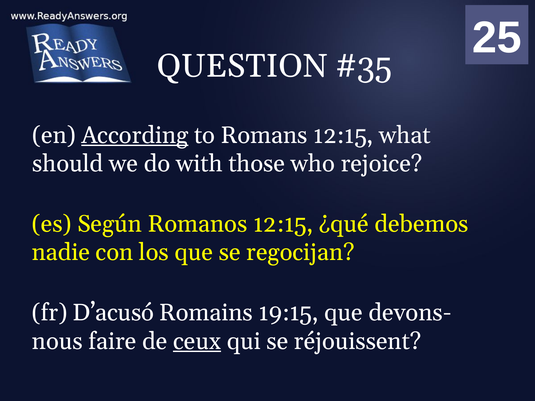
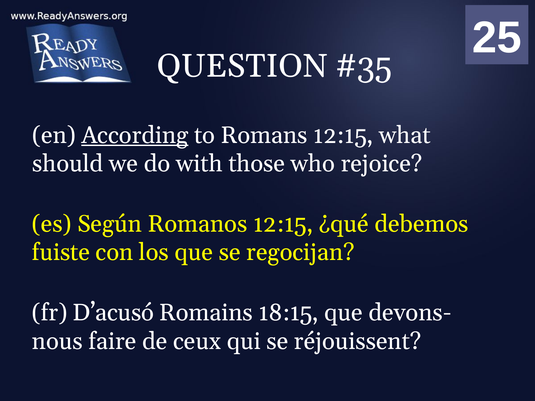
nadie: nadie -> fuiste (61, 253)
19:15: 19:15 -> 18:15 (289, 313)
ceux underline: present -> none (197, 341)
